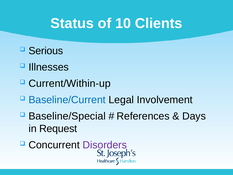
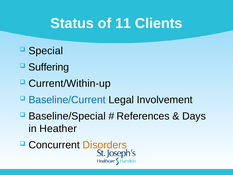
10: 10 -> 11 (123, 23)
Serious: Serious -> Special (46, 51)
Illnesses: Illnesses -> Suffering (49, 67)
Request: Request -> Heather (58, 128)
Disorders colour: purple -> orange (105, 145)
